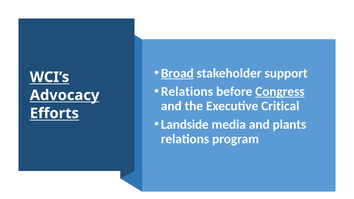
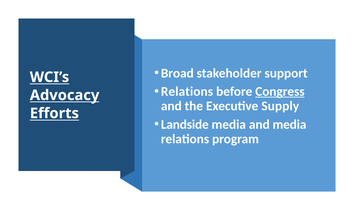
Broad underline: present -> none (177, 73)
Critical: Critical -> Supply (280, 106)
and plants: plants -> media (289, 124)
